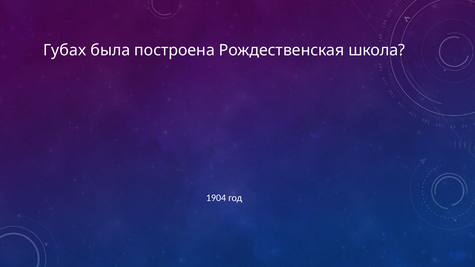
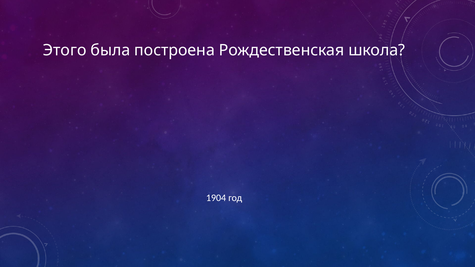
Губах: Губах -> Этого (65, 50)
